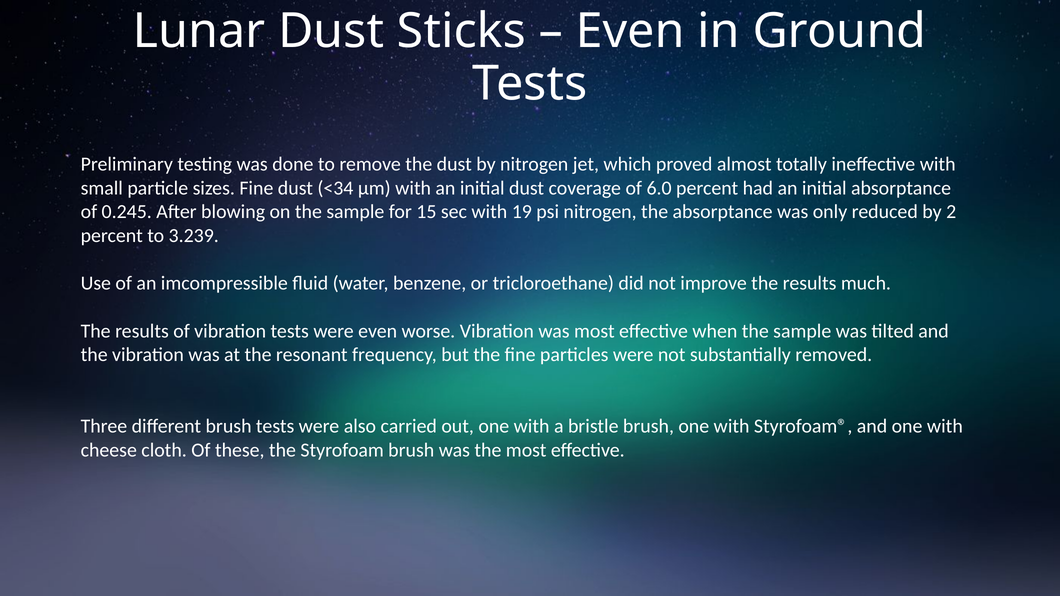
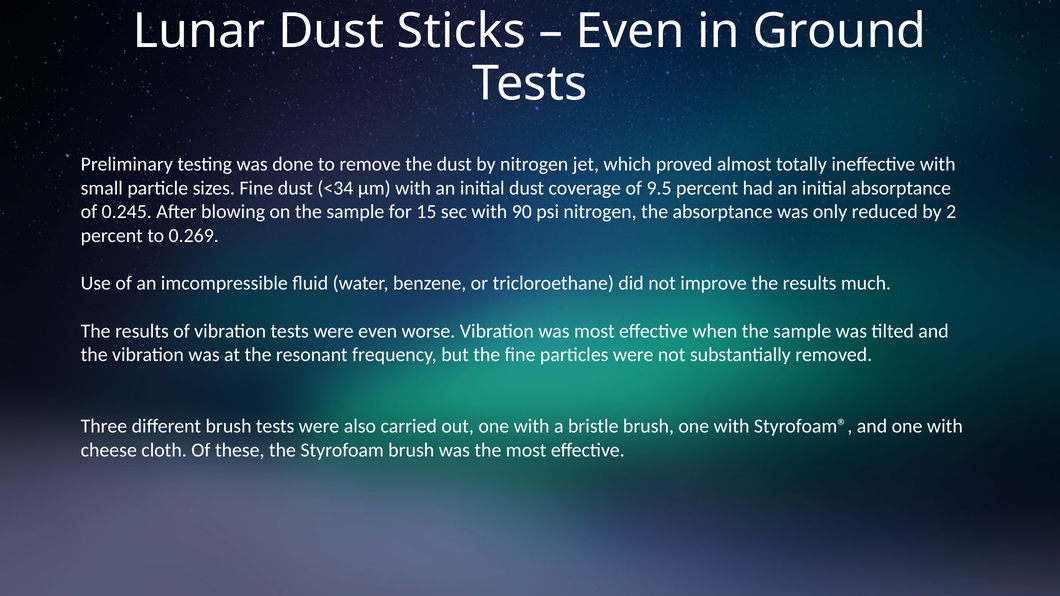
6.0: 6.0 -> 9.5 (659, 188)
19: 19 -> 90 (522, 212)
3.239: 3.239 -> 0.269 (194, 236)
